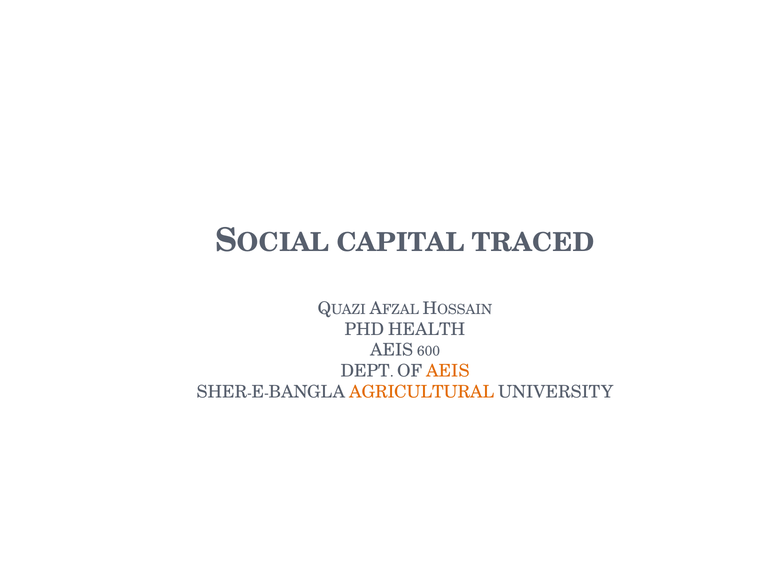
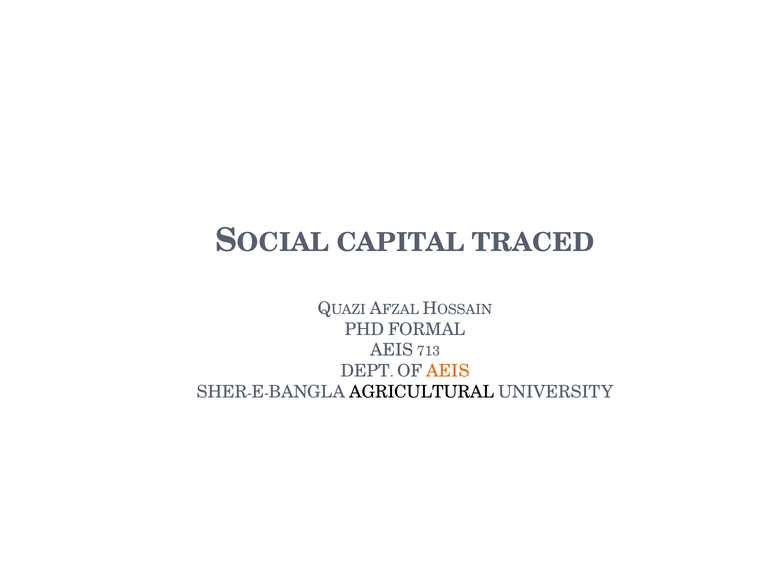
HEALTH: HEALTH -> FORMAL (427, 329)
600: 600 -> 713 (429, 351)
AGRICULTURAL colour: orange -> black (422, 392)
